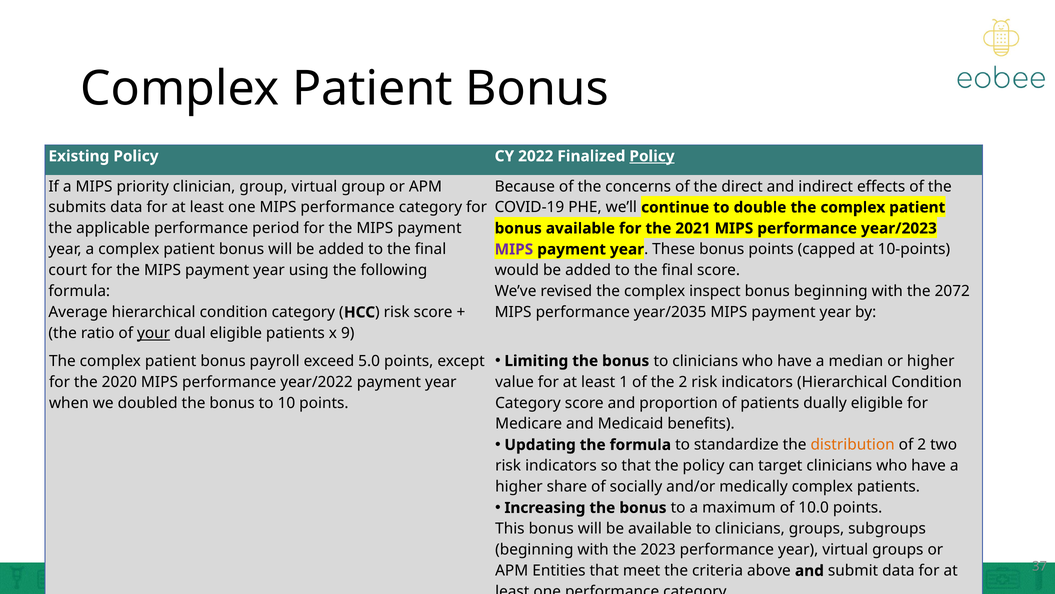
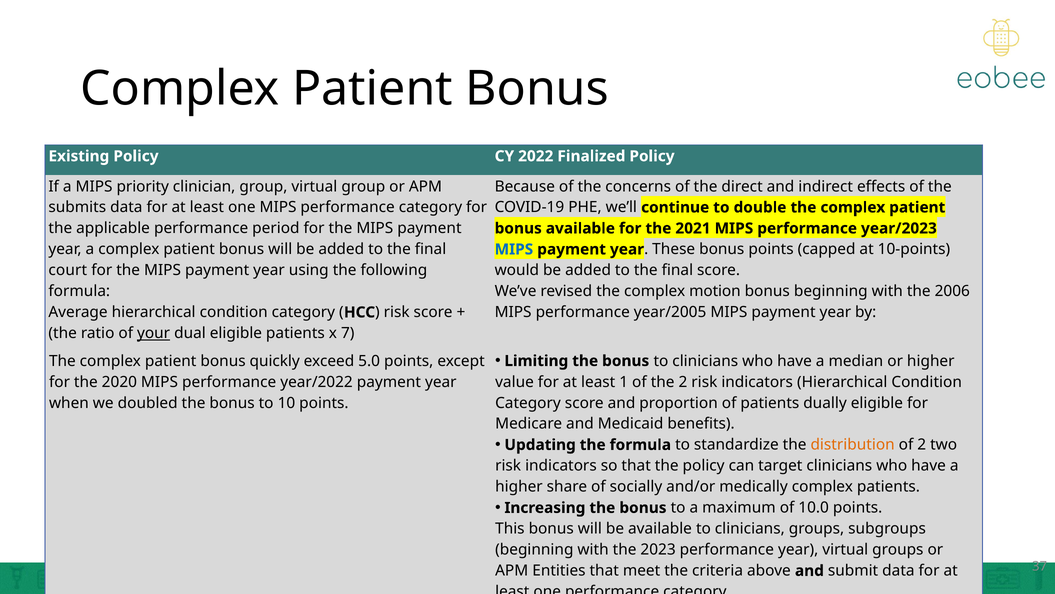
Policy underline: present -> none (652, 156)
MIPS colour: purple -> blue (514, 249)
inspect: inspect -> motion (715, 291)
2072: 2072 -> 2006 (952, 291)
year/2035: year/2035 -> year/2005 (670, 312)
9: 9 -> 7 (348, 333)
payroll: payroll -> quickly (275, 361)
